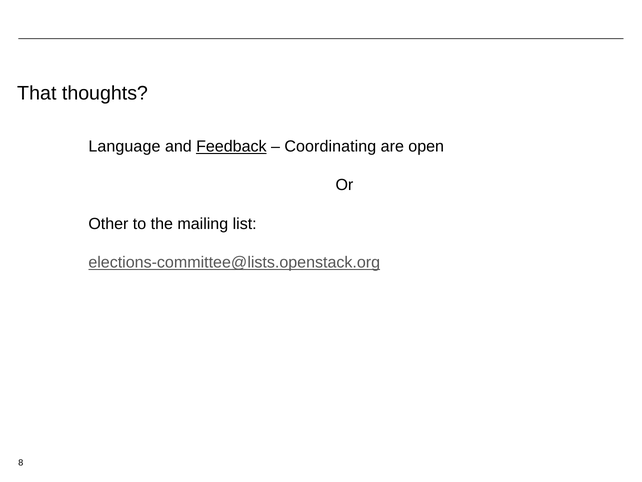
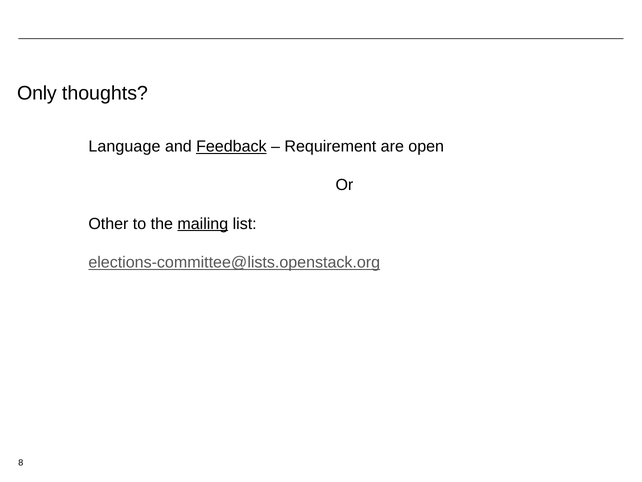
That: That -> Only (37, 93)
Coordinating: Coordinating -> Requirement (330, 146)
mailing underline: none -> present (203, 223)
